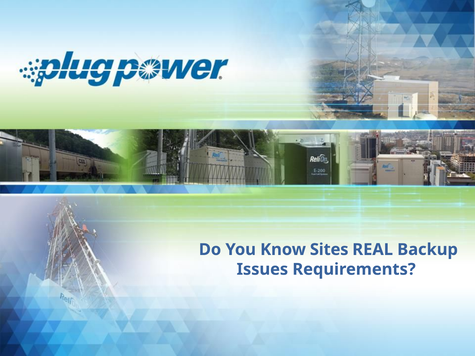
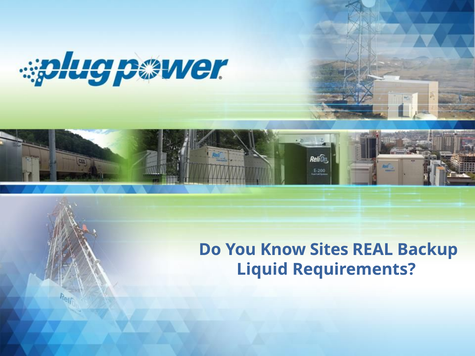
Issues: Issues -> Liquid (262, 269)
